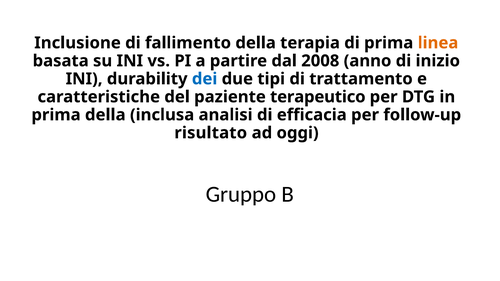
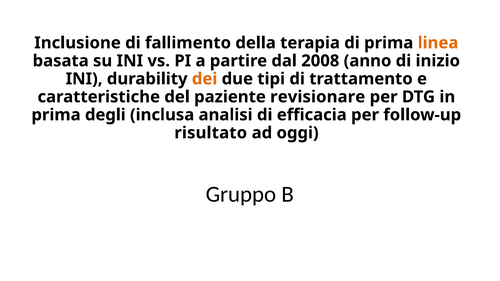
dei colour: blue -> orange (205, 79)
terapeutico: terapeutico -> revisionare (318, 97)
prima della: della -> degli (105, 115)
